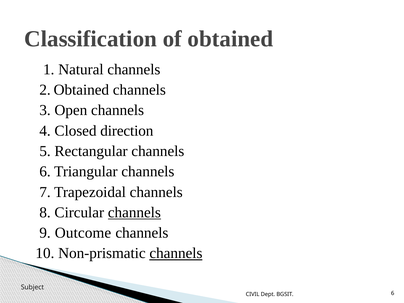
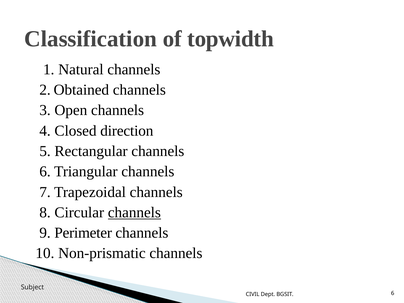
of obtained: obtained -> topwidth (231, 39)
Outcome: Outcome -> Perimeter (83, 233)
channels underline: present -> none (176, 253)
